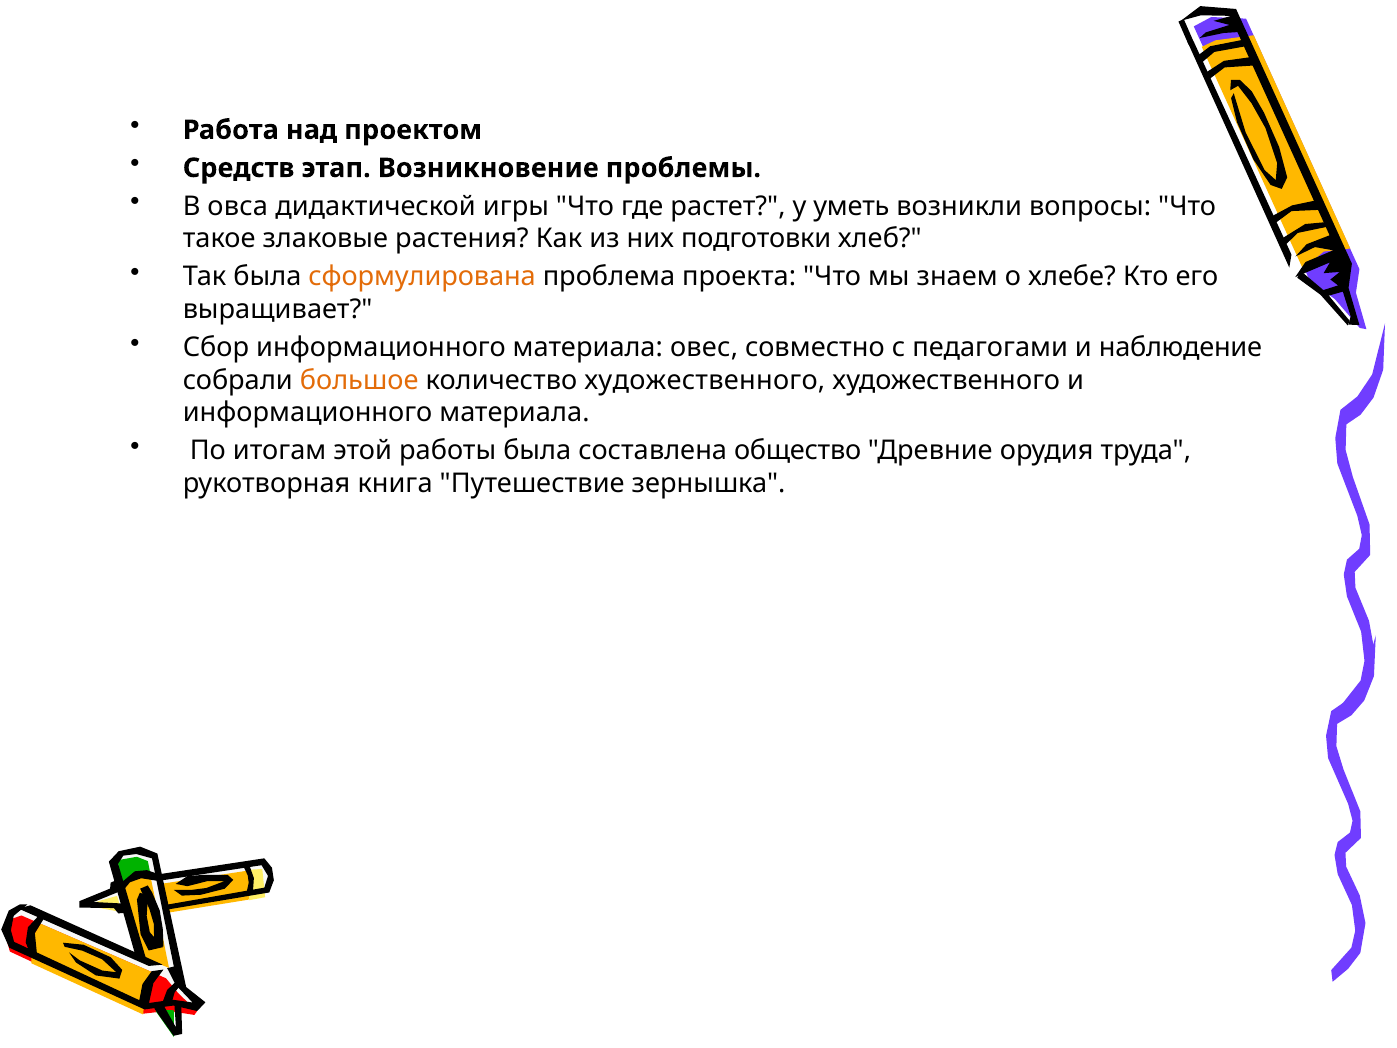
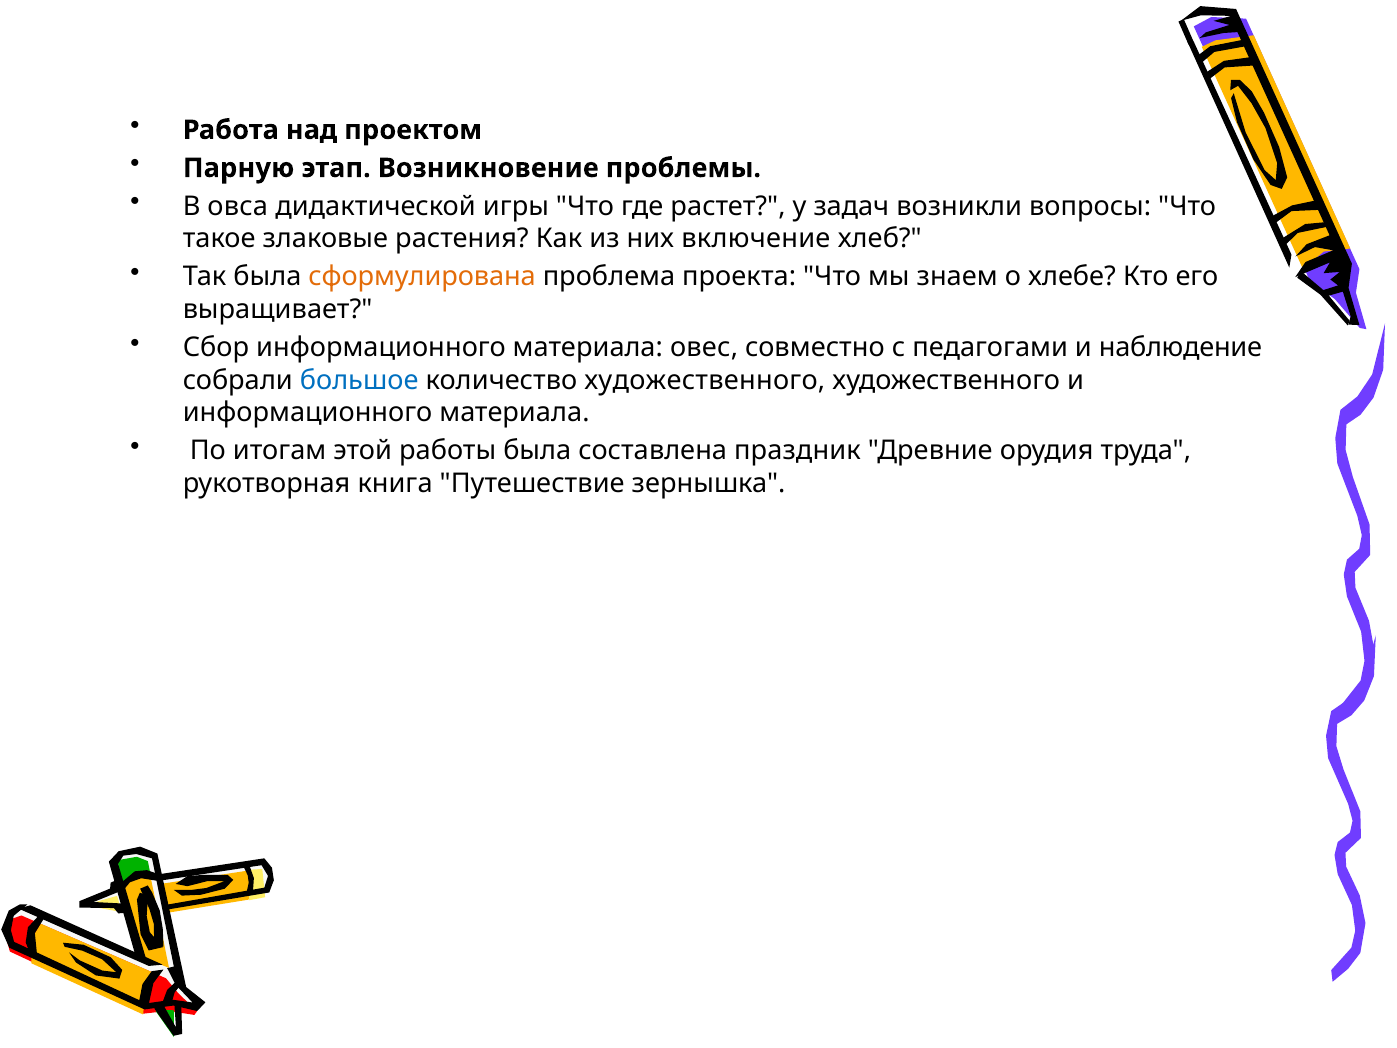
Средств: Средств -> Парную (239, 168)
уметь: уметь -> задач (851, 206)
подготовки: подготовки -> включение (756, 239)
большое colour: orange -> blue (359, 380)
общество: общество -> праздник (797, 451)
